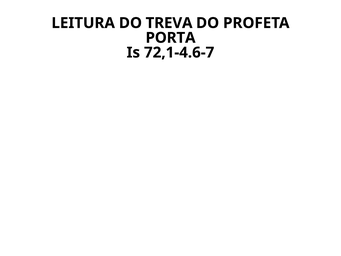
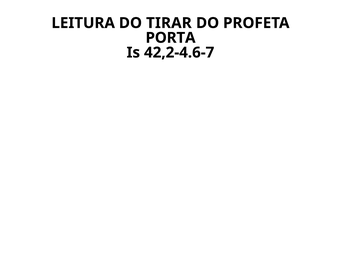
TREVA: TREVA -> TIRAR (169, 23)
72,1-4.6-7: 72,1-4.6-7 -> 42,2-4.6-7 (179, 52)
